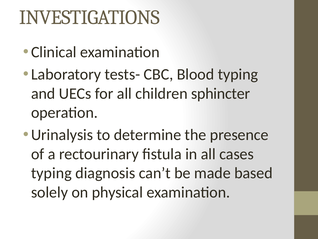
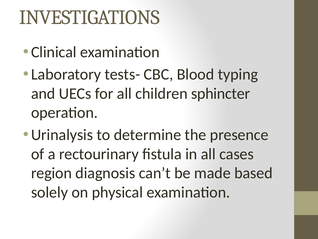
typing: typing -> region (51, 173)
